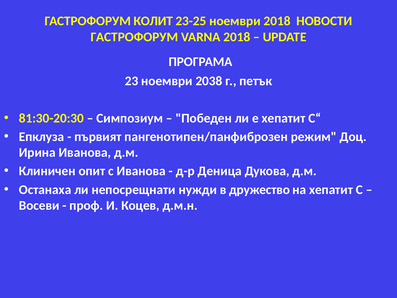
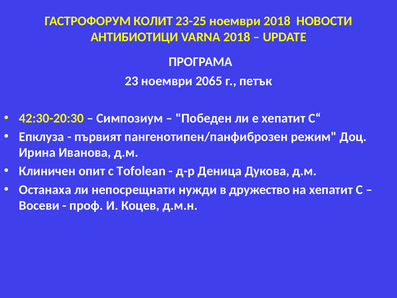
ГАСТРОФОРУМ: ГАСТРОФОРУМ -> АНТИБИОТИЦИ (134, 37)
2038: 2038 -> 2065 (209, 81)
81:30-20:30: 81:30-20:30 -> 42:30-20:30 (51, 118)
с Иванова: Иванова -> Tofolean (141, 171)
